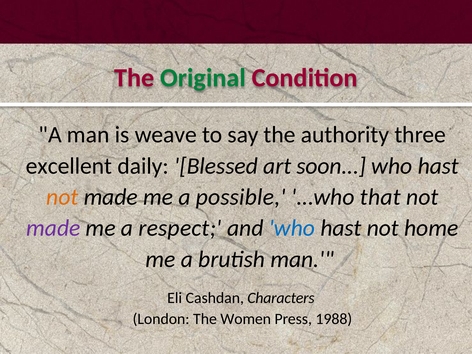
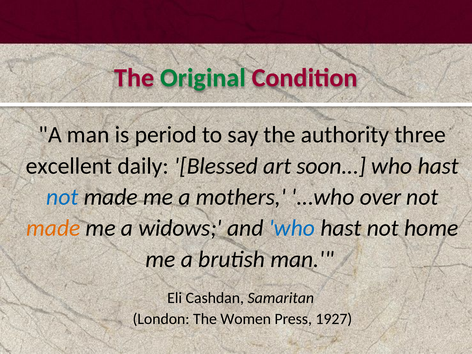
weave: weave -> period (166, 135)
not colour: orange -> blue (62, 197)
possible: possible -> mothers (241, 197)
that: that -> over (381, 197)
made colour: purple -> orange (53, 228)
respect: respect -> widows (180, 228)
Characters: Characters -> Samaritan (281, 298)
1988: 1988 -> 1927 (334, 319)
